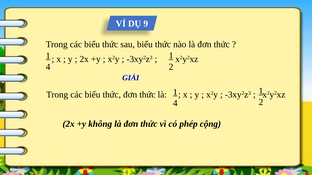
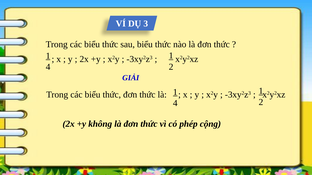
9: 9 -> 3 (146, 24)
